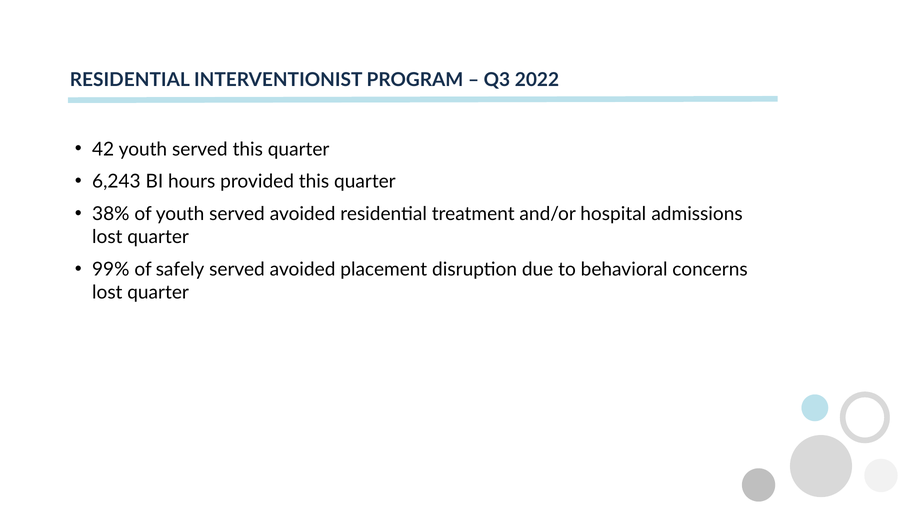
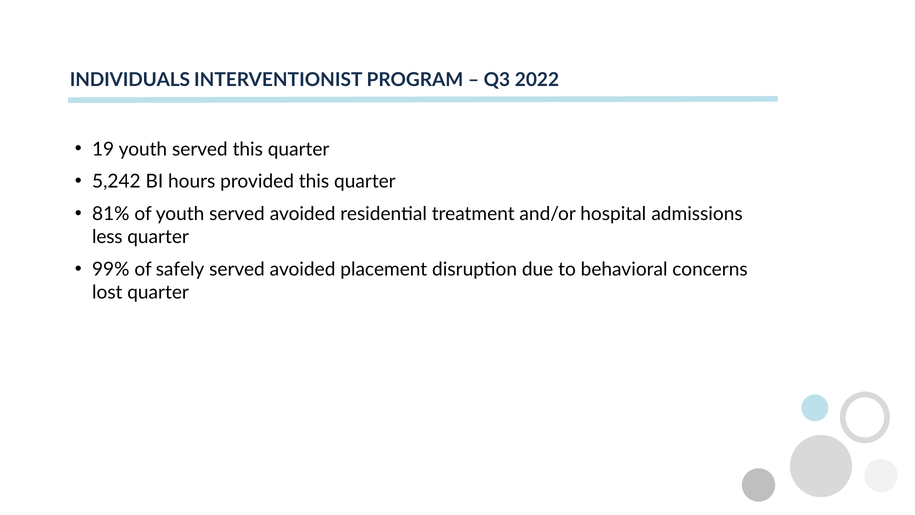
RESIDENTIAL: RESIDENTIAL -> INDIVIDUALS (130, 80)
42: 42 -> 19 (103, 149)
6,243: 6,243 -> 5,242 (116, 182)
38%: 38% -> 81% (111, 214)
lost: lost -> less (107, 237)
